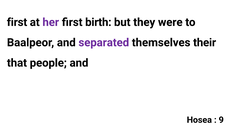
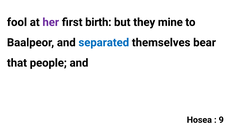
first: first -> fool (17, 22)
were: were -> mine (170, 22)
separated colour: purple -> blue (104, 43)
their: their -> bear (205, 43)
